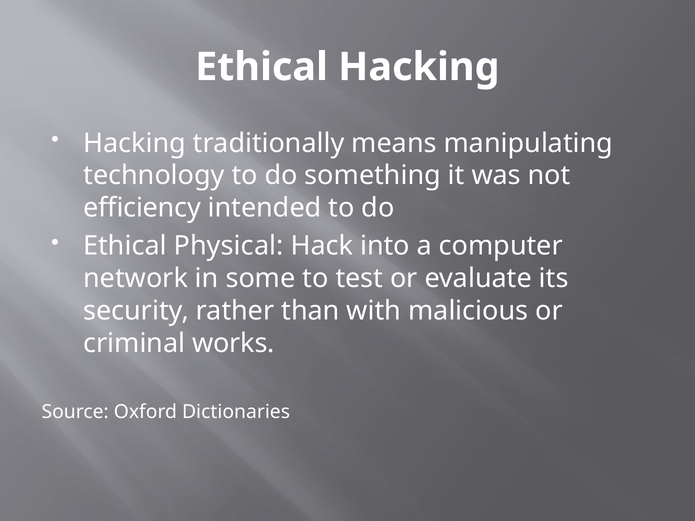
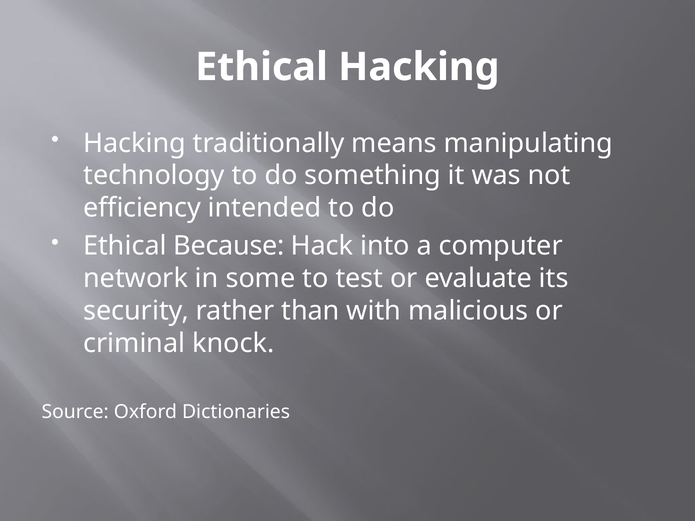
Physical: Physical -> Because (229, 246)
works: works -> knock (233, 343)
